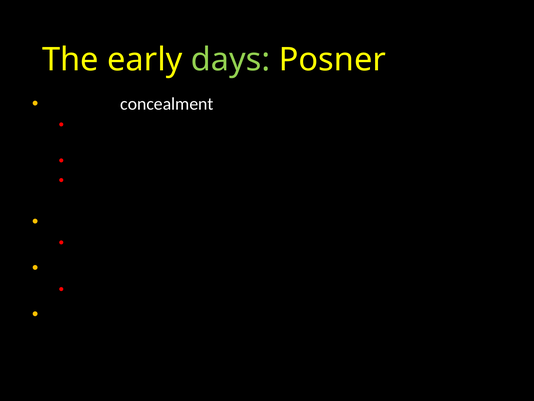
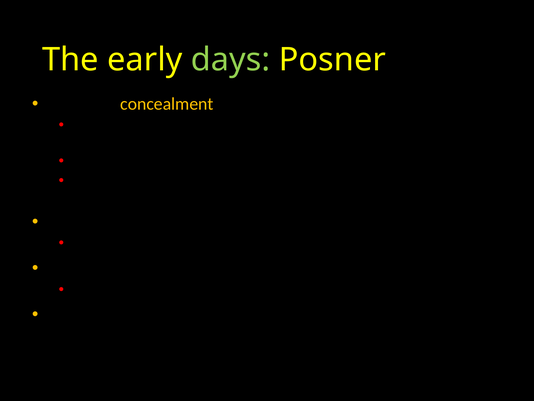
concealment colour: white -> yellow (167, 104)
